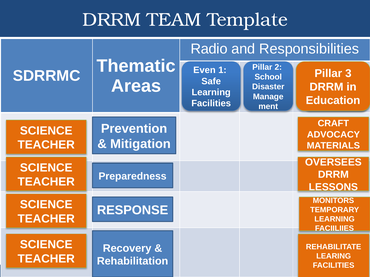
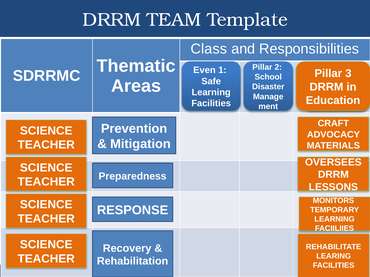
Radio: Radio -> Class (209, 49)
